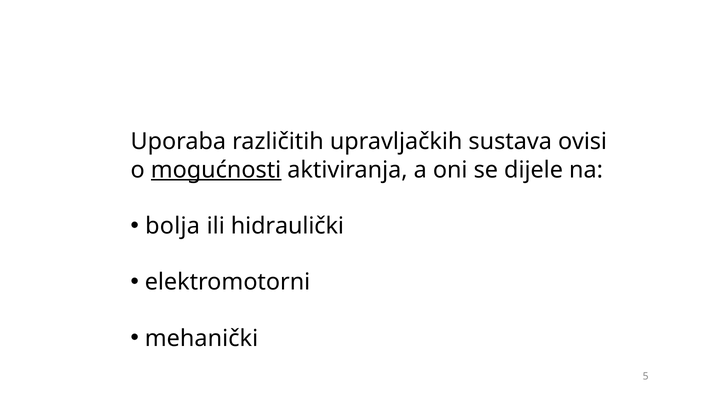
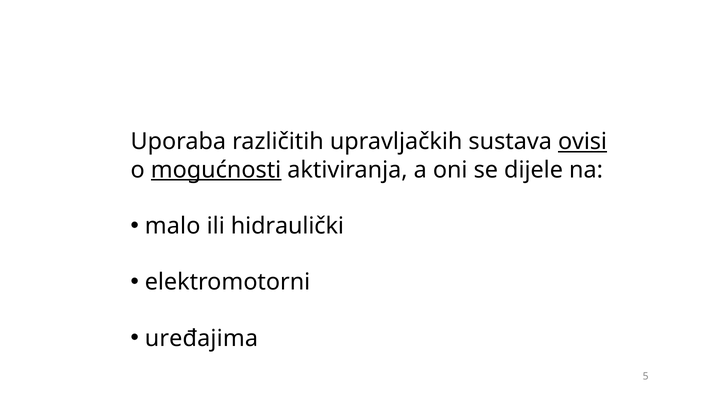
ovisi underline: none -> present (583, 142)
bolja: bolja -> malo (173, 226)
mehanički: mehanički -> uređajima (201, 338)
